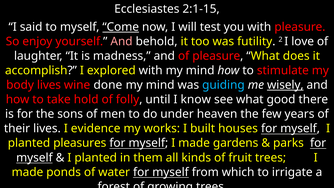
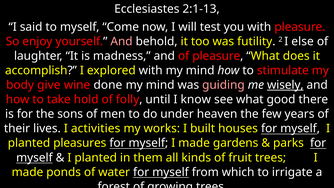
2:1-15: 2:1-15 -> 2:1-13 (201, 9)
Come underline: present -> none (121, 27)
love: love -> else (303, 41)
body lives: lives -> give (49, 85)
guiding colour: light blue -> pink (223, 85)
evidence: evidence -> activities (96, 128)
